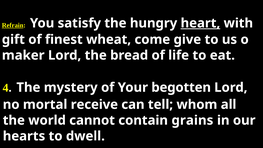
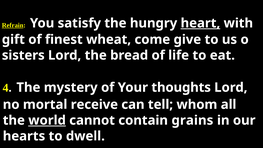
maker: maker -> sisters (23, 55)
begotten: begotten -> thoughts (181, 87)
world underline: none -> present (47, 120)
